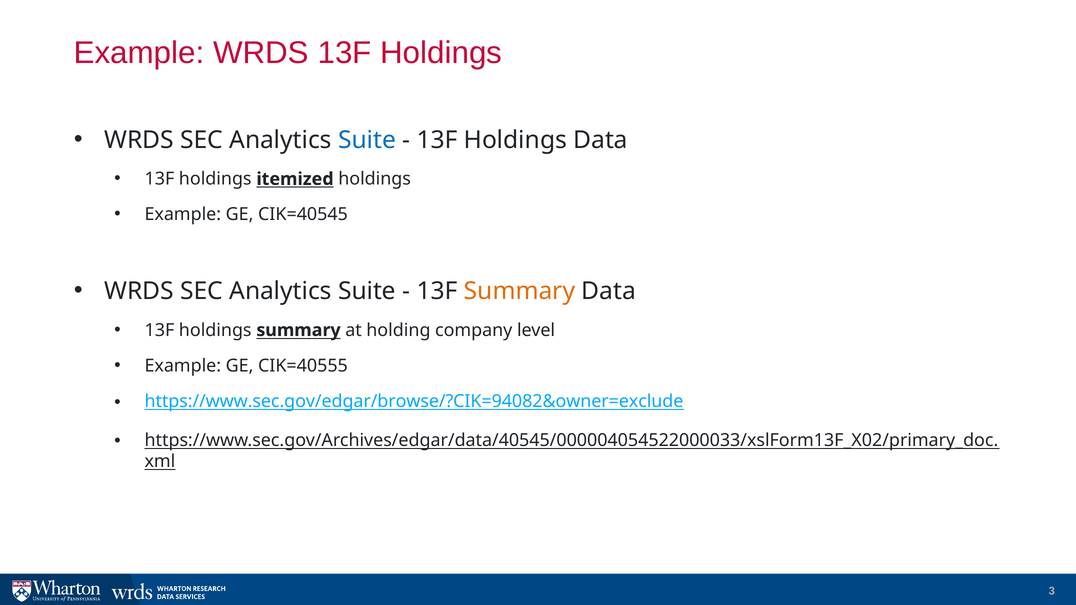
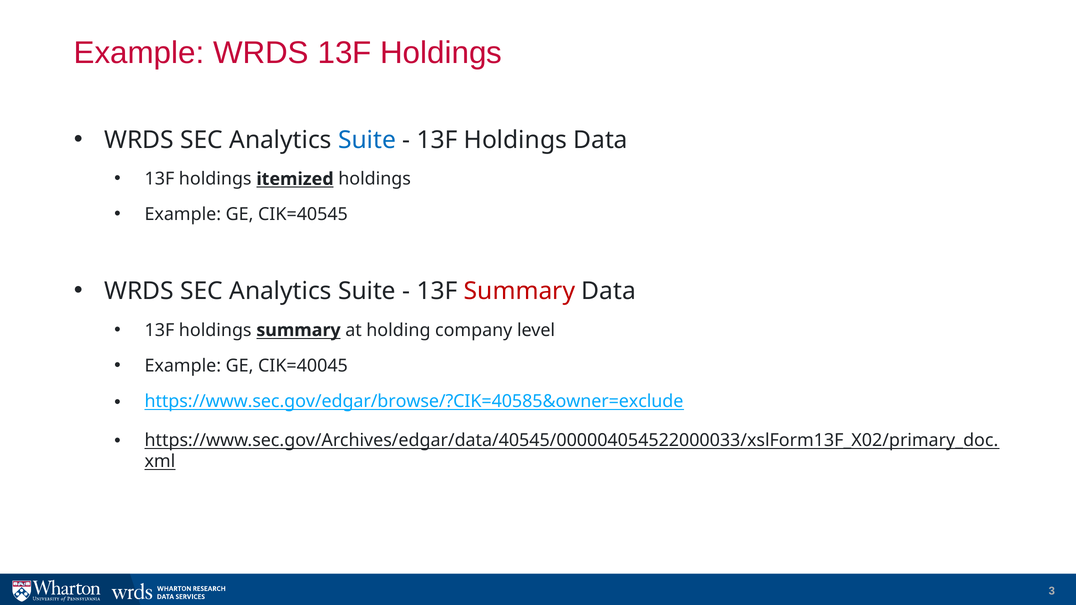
Summary colour: orange -> red (519, 291)
CIK=40555: CIK=40555 -> CIK=40045 (303, 366)
https://www.sec.gov/edgar/browse/?CIK=94082&owner=exclude: https://www.sec.gov/edgar/browse/?CIK=94082&owner=exclude -> https://www.sec.gov/edgar/browse/?CIK=40585&owner=exclude (414, 402)
